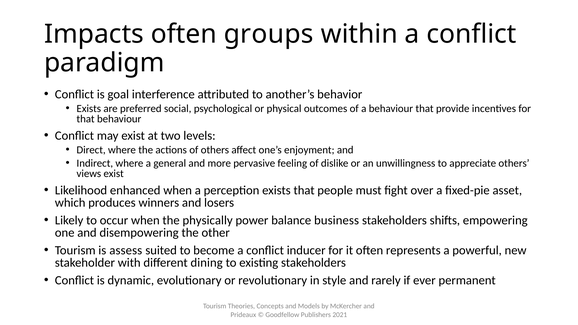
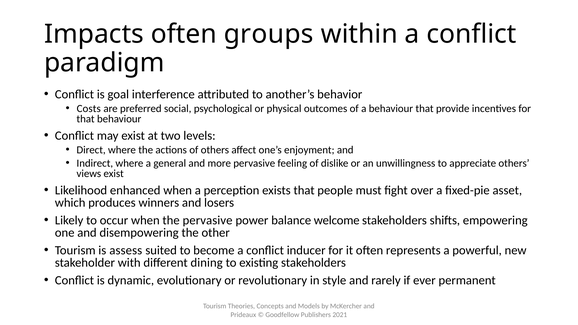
Exists: Exists -> Costs (89, 109)
the physically: physically -> pervasive (208, 220)
business: business -> welcome (337, 220)
